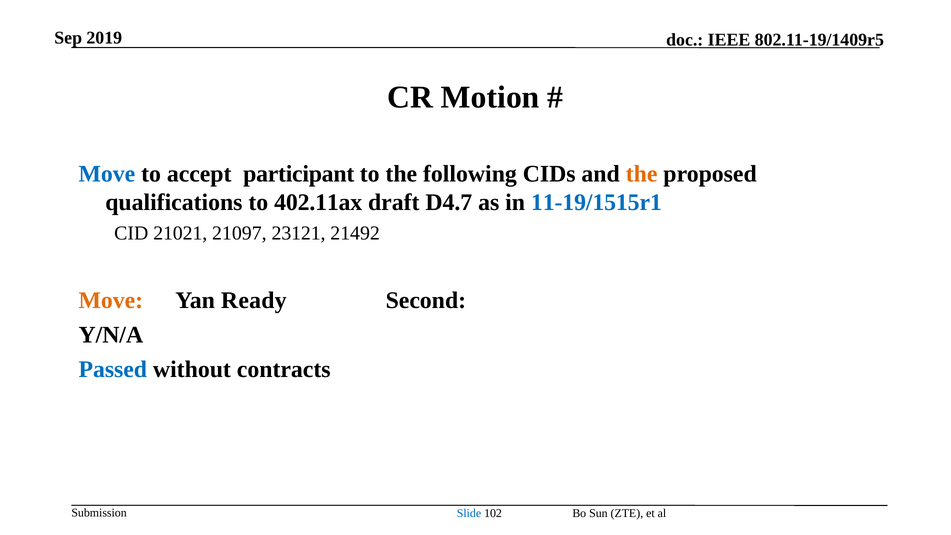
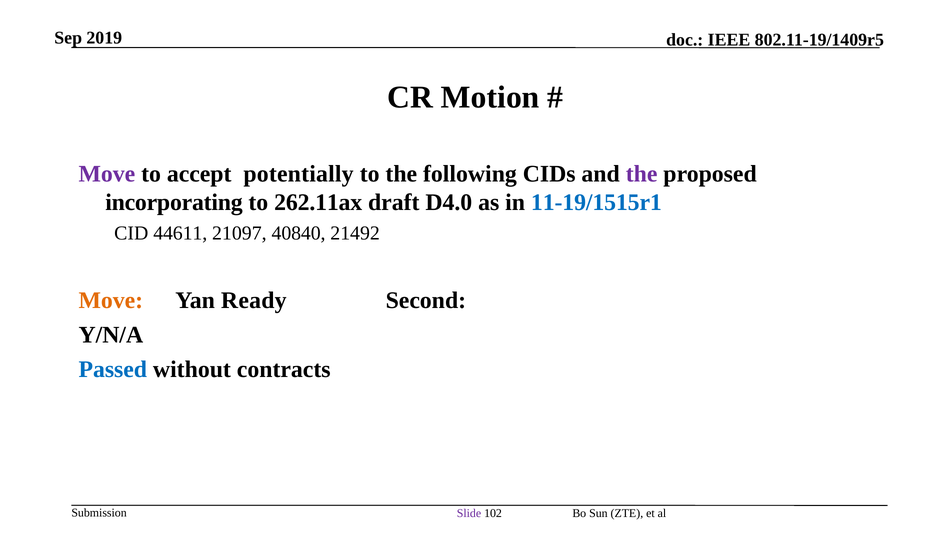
Move colour: blue -> purple (107, 174)
participant: participant -> potentially (299, 174)
the colour: orange -> purple (642, 174)
qualifications: qualifications -> incorporating (174, 203)
402.11ax: 402.11ax -> 262.11ax (318, 203)
D4.7: D4.7 -> D4.0 (449, 203)
21021: 21021 -> 44611 (180, 233)
23121: 23121 -> 40840 (299, 233)
Slide colour: blue -> purple (469, 513)
